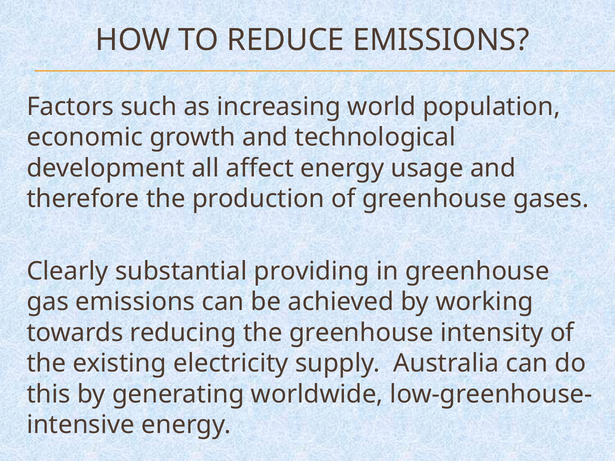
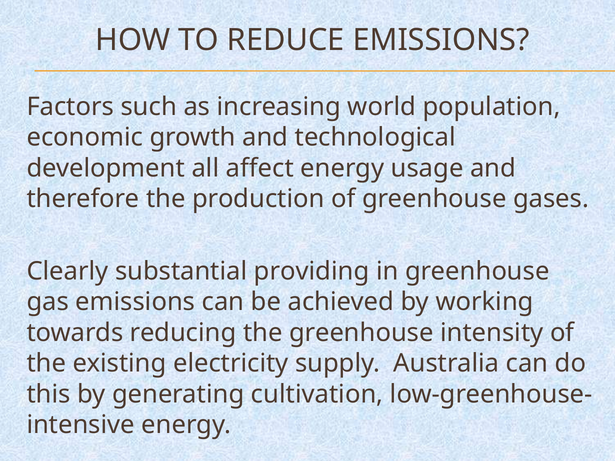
worldwide: worldwide -> cultivation (317, 394)
